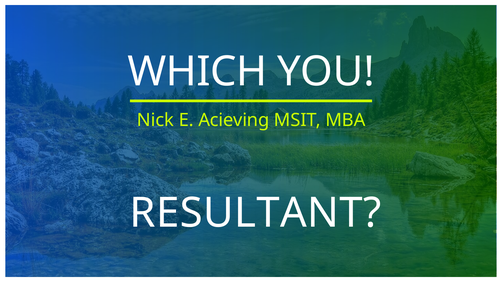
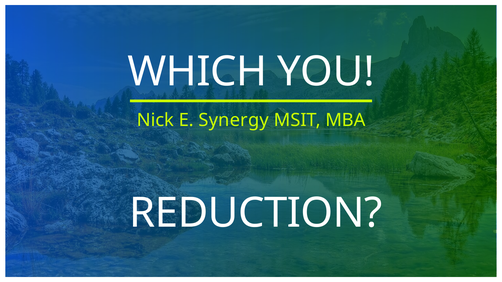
Acieving: Acieving -> Synergy (234, 120)
RESULTANT: RESULTANT -> REDUCTION (256, 213)
